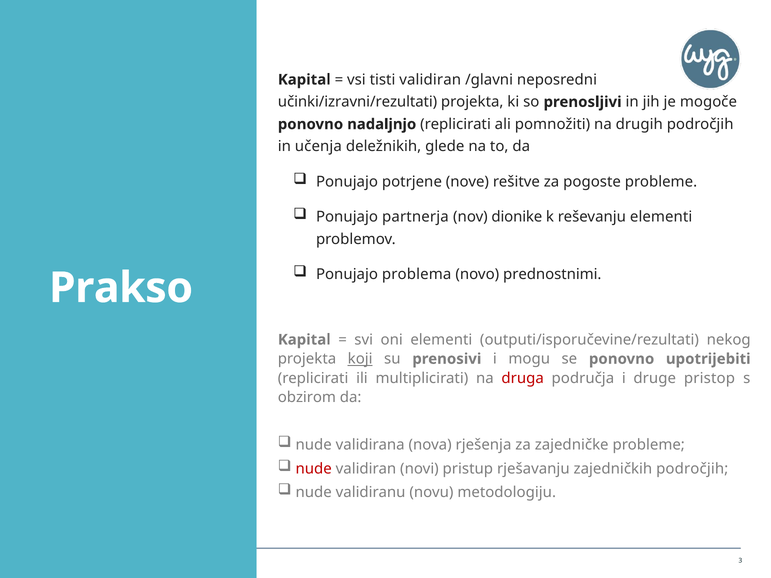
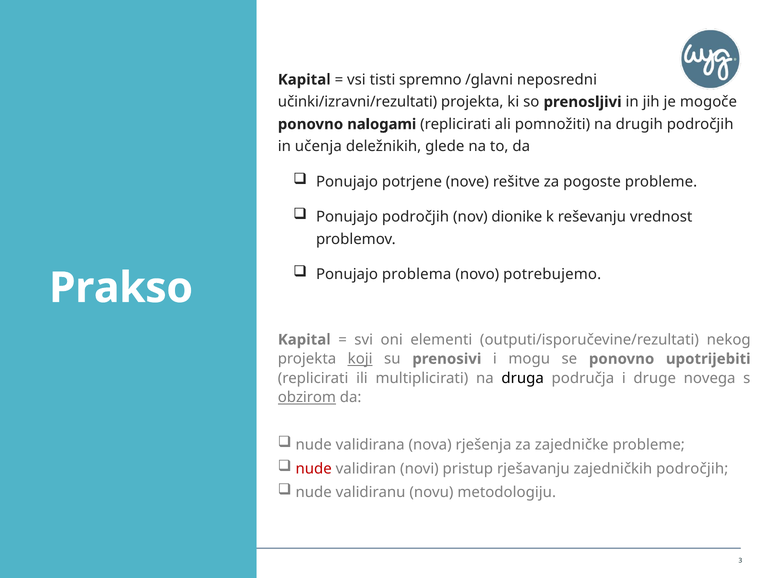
tisti validiran: validiran -> spremno (430, 80)
nadaljnjo: nadaljnjo -> nalogami (382, 124)
Ponujajo partnerja: partnerja -> področjih (415, 217)
reševanju elementi: elementi -> vrednost (661, 217)
prednostnimi: prednostnimi -> potrebujemo (552, 274)
druga colour: red -> black (523, 378)
pristop: pristop -> novega (710, 378)
obzirom underline: none -> present (307, 398)
